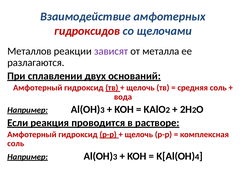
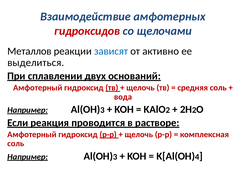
зависят colour: purple -> blue (111, 51)
металла: металла -> активно (161, 51)
разлагаются: разлагаются -> выделиться (36, 63)
